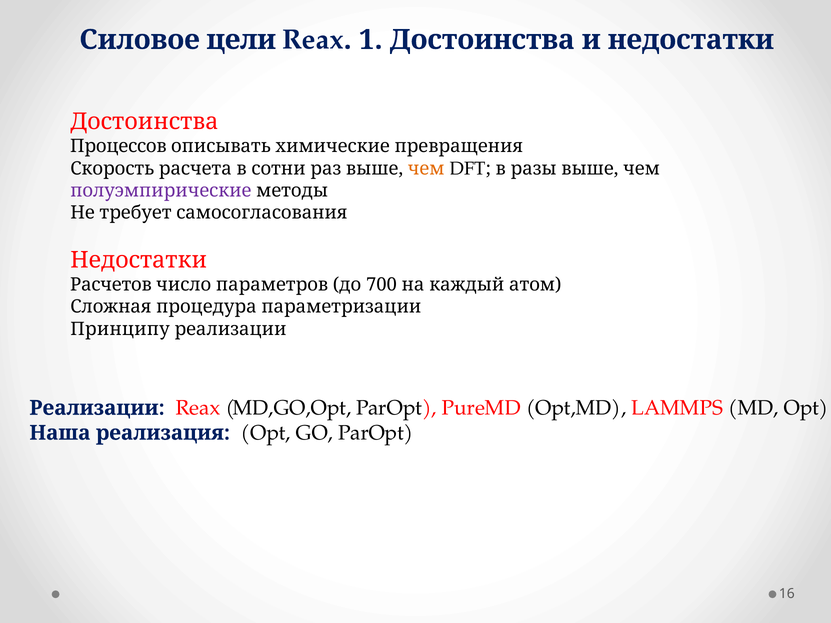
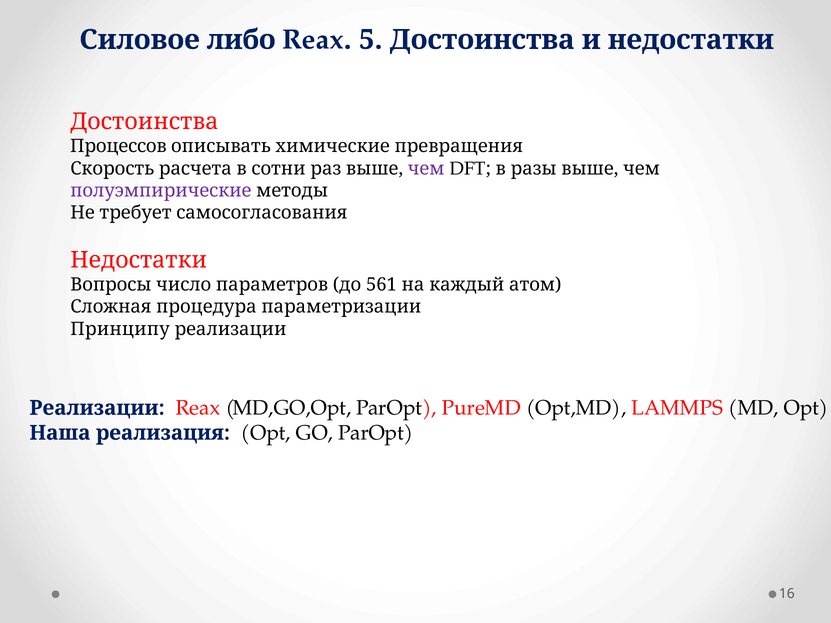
цели: цели -> либо (241, 40)
1: 1 -> 5 (371, 40)
чем colour: orange -> purple (426, 168)
Расчетов: Расчетов -> Вопросы (111, 285)
700: 700 -> 561 (381, 285)
